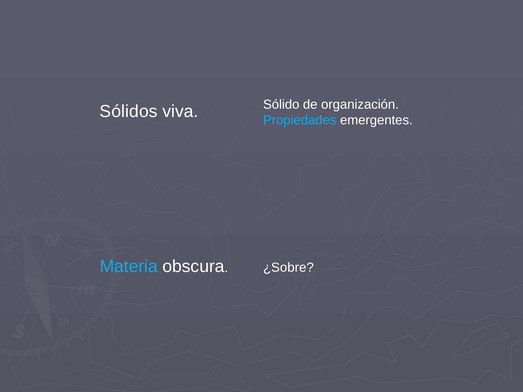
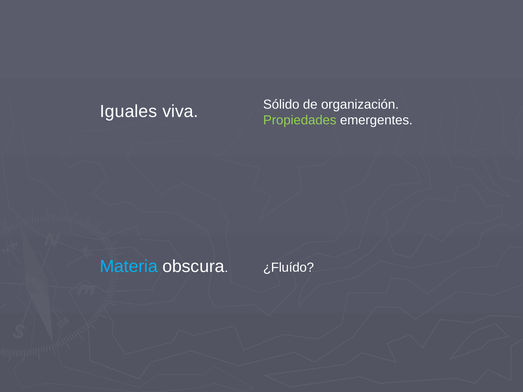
Sólidos: Sólidos -> Iguales (129, 111)
Propiedades colour: light blue -> light green (300, 120)
¿Sobre: ¿Sobre -> ¿Fluído (289, 268)
